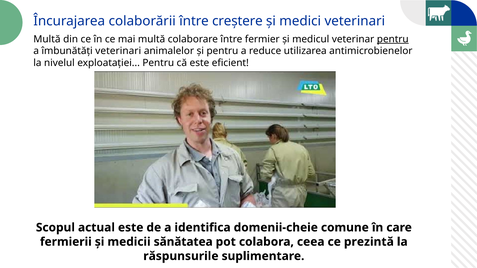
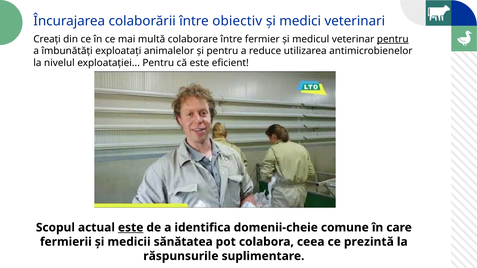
creștere: creștere -> obiectiv (237, 21)
Multă: Multă -> Creați (47, 39)
îmbunătăți veterinari: veterinari -> exploatați (118, 51)
este underline: none -> present (131, 228)
